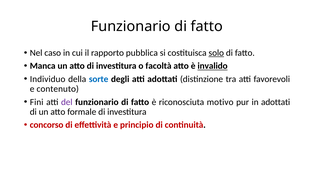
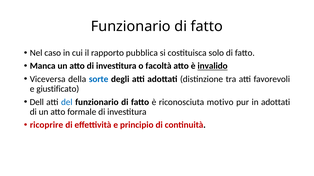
solo underline: present -> none (216, 53)
Individuo: Individuo -> Viceversa (48, 79)
contenuto: contenuto -> giustificato (58, 89)
Fini: Fini -> Dell (37, 102)
del colour: purple -> blue (67, 102)
concorso: concorso -> ricoprire (47, 125)
